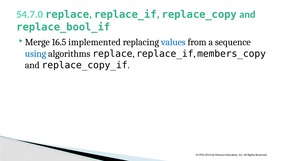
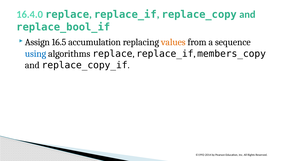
54.7.0: 54.7.0 -> 16.4.0 (30, 14)
Merge: Merge -> Assign (37, 42)
implemented: implemented -> accumulation (95, 42)
values colour: blue -> orange (173, 42)
